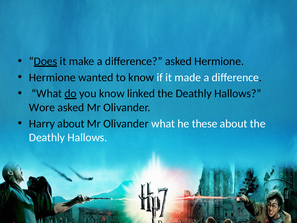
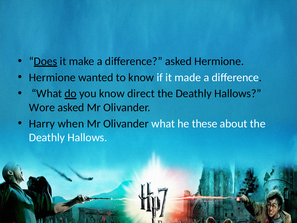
linked: linked -> direct (141, 93)
Harry about: about -> when (71, 123)
